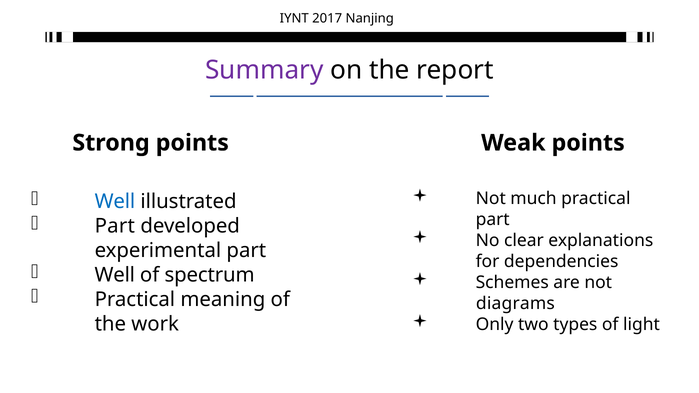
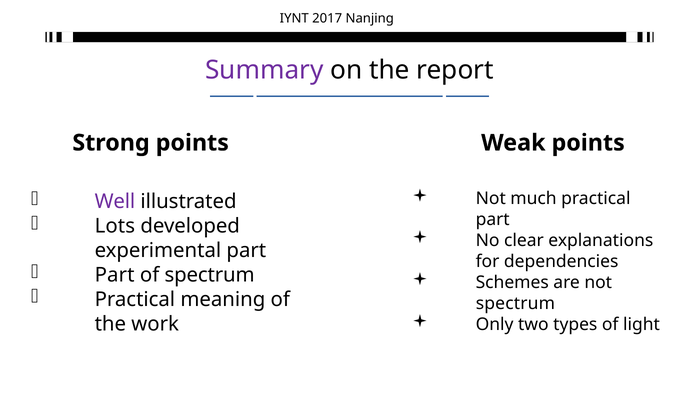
Well colour: blue -> purple (115, 202)
Part: Part -> Lots (115, 226)
Well: Well -> Part (115, 275)
diagrams: diagrams -> spectrum (515, 304)
